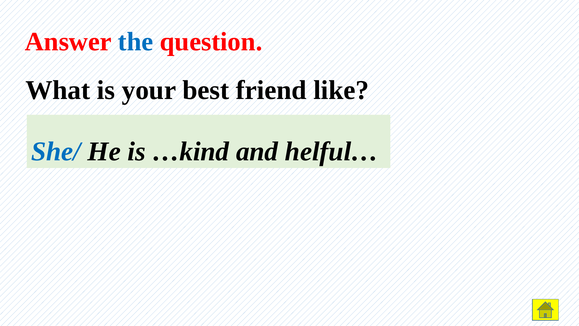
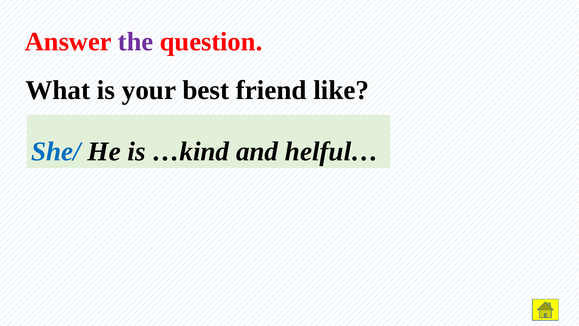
the colour: blue -> purple (136, 42)
